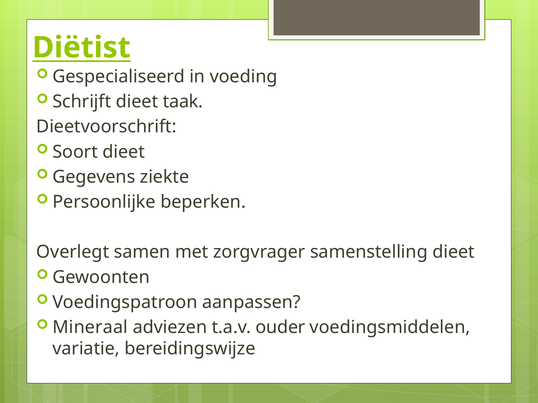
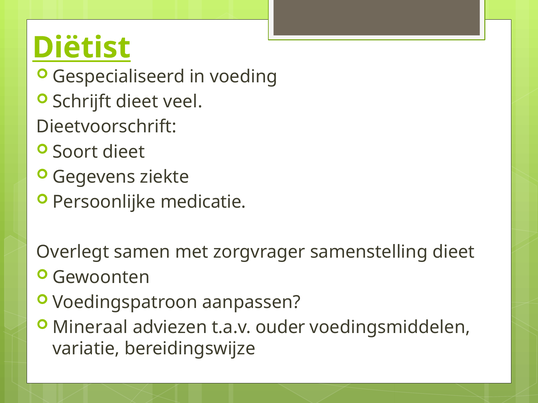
taak: taak -> veel (183, 102)
beperken: beperken -> medicatie (203, 202)
